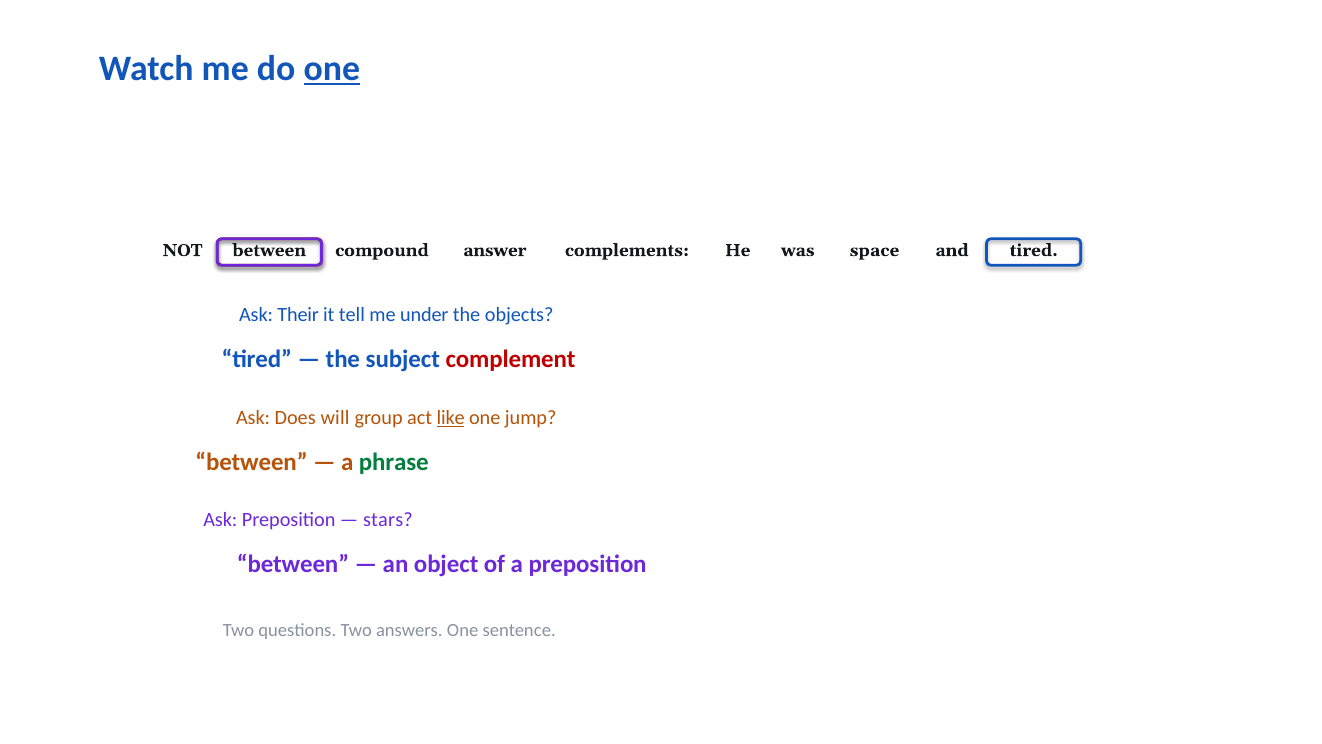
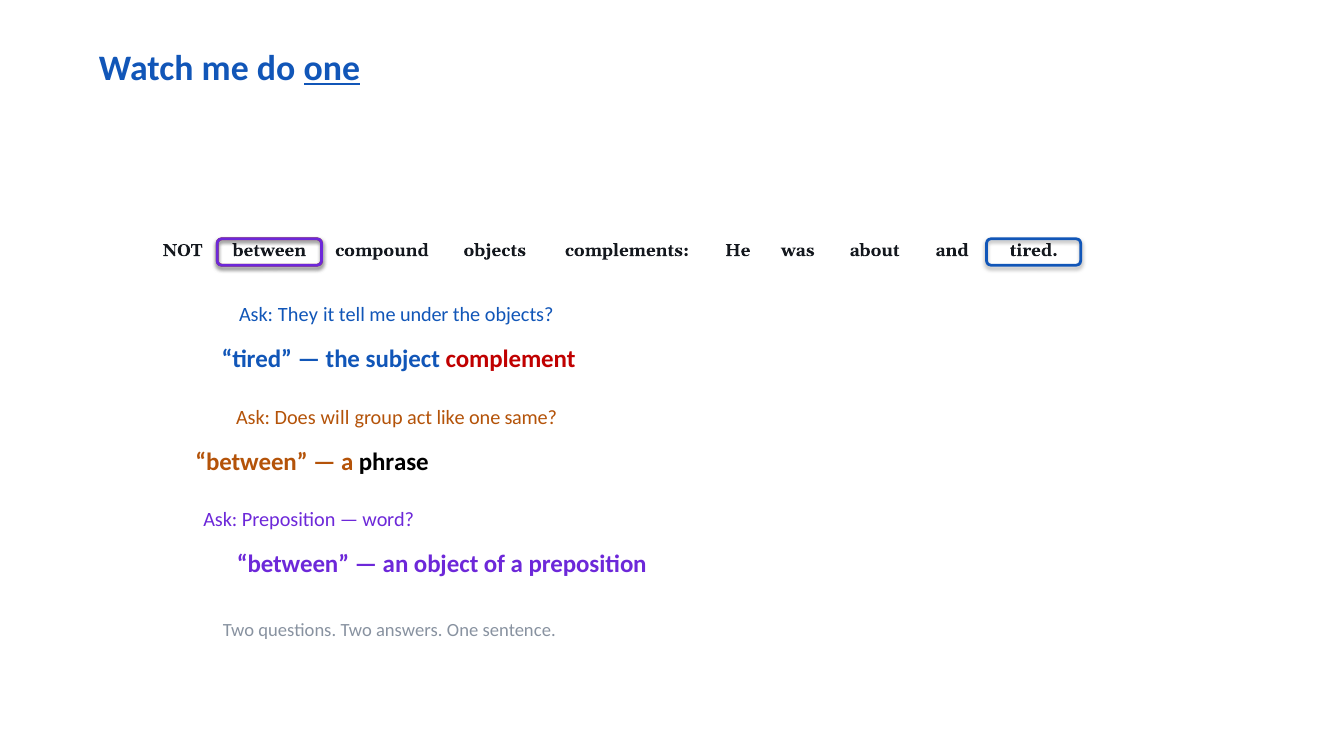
compound answer: answer -> objects (495, 250)
space: space -> about (875, 250)
Their: Their -> They (298, 315)
like underline: present -> none (451, 417)
jump: jump -> same (531, 417)
phrase colour: green -> black (394, 462)
stars: stars -> word (388, 520)
